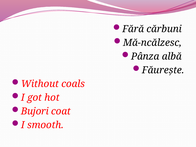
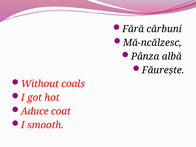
Bujori: Bujori -> Aduce (35, 111)
